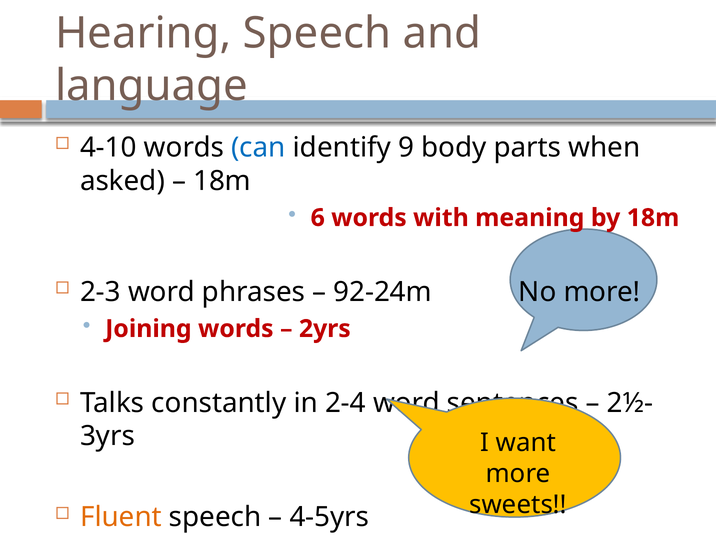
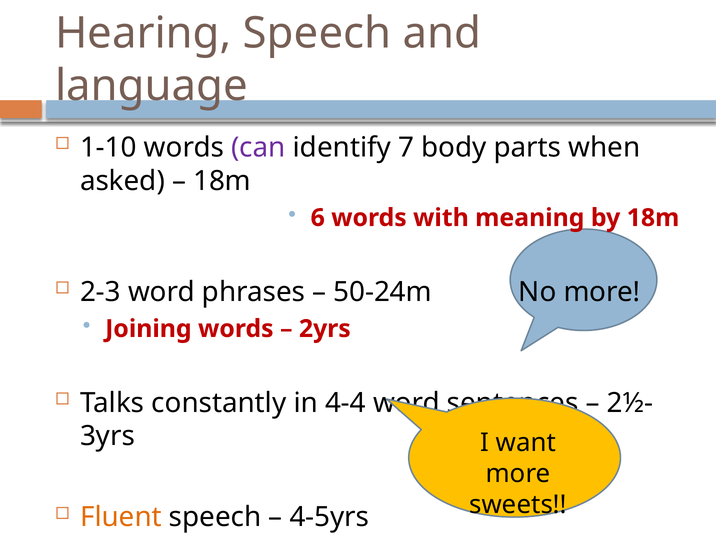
4-10: 4-10 -> 1-10 (108, 147)
can colour: blue -> purple (258, 147)
9: 9 -> 7 (406, 147)
92-24m: 92-24m -> 50-24m (383, 292)
2-4: 2-4 -> 4-4 (345, 403)
